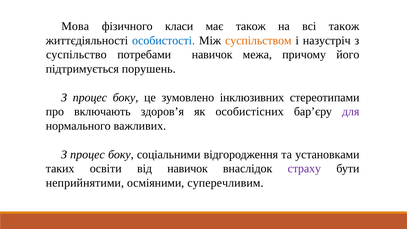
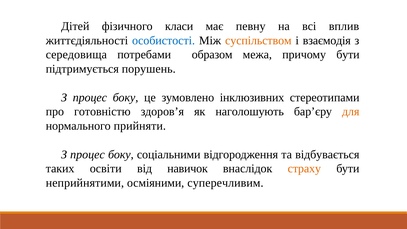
Мова: Мова -> Дітей (75, 26)
має також: також -> певну (251, 26)
всі також: також -> вплив (344, 26)
назустріч: назустріч -> взаємодія (327, 40)
суспільство: суспільство -> середовища (76, 55)
потребами навичок: навичок -> образом (212, 55)
причому його: його -> бути (348, 55)
включають: включають -> готовністю (102, 112)
особистісних: особистісних -> наголошують (250, 112)
для colour: purple -> orange (351, 112)
важливих: важливих -> прийняти (140, 126)
установками: установками -> відбувається (327, 154)
страху colour: purple -> orange (304, 169)
